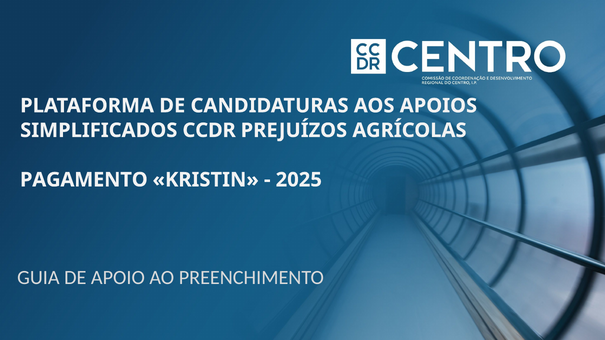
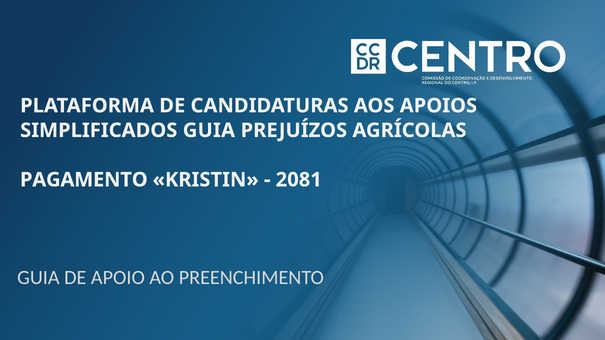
SIMPLIFICADOS CCDR: CCDR -> GUIA (209, 130)
2025: 2025 -> 2081 (299, 180)
